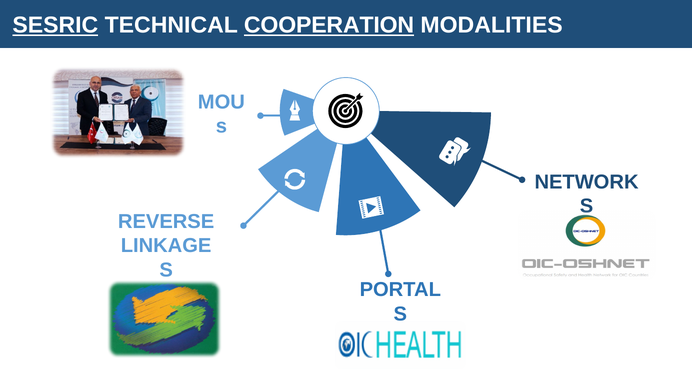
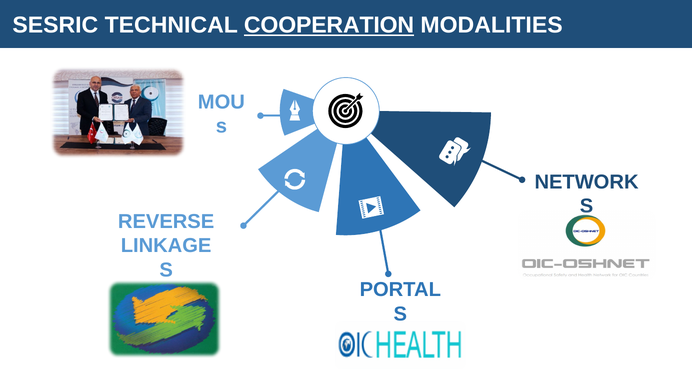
SESRIC underline: present -> none (55, 25)
